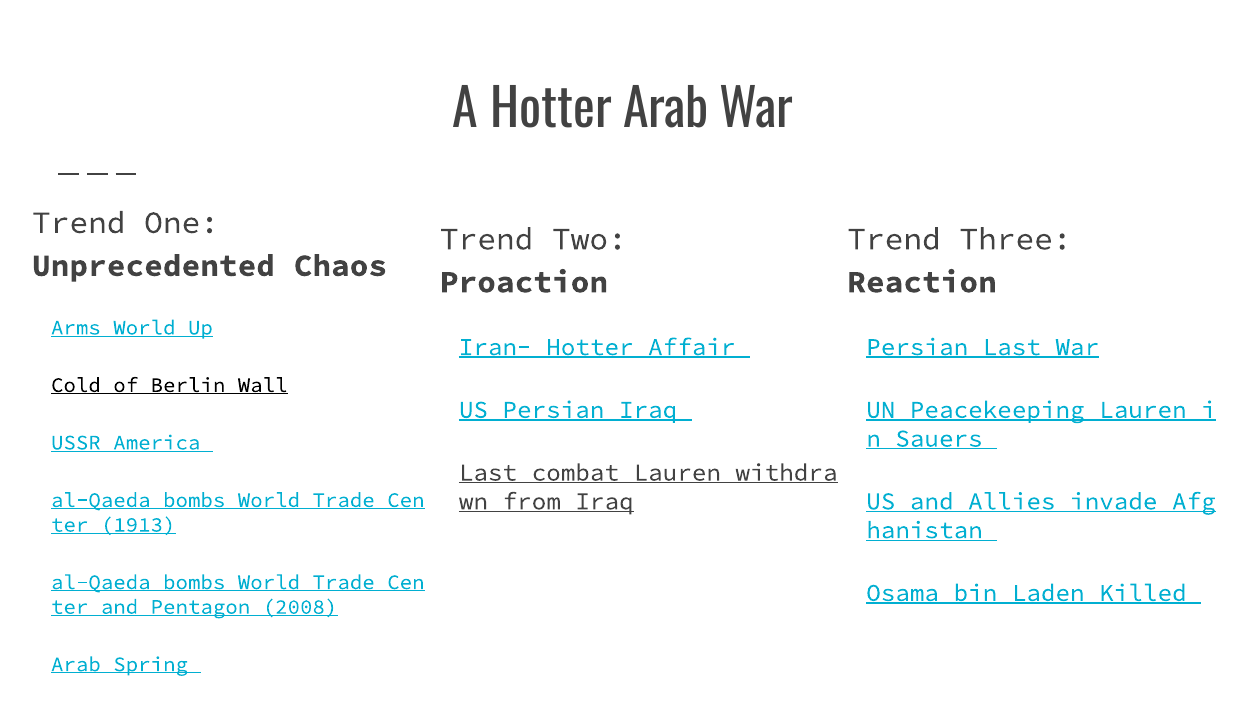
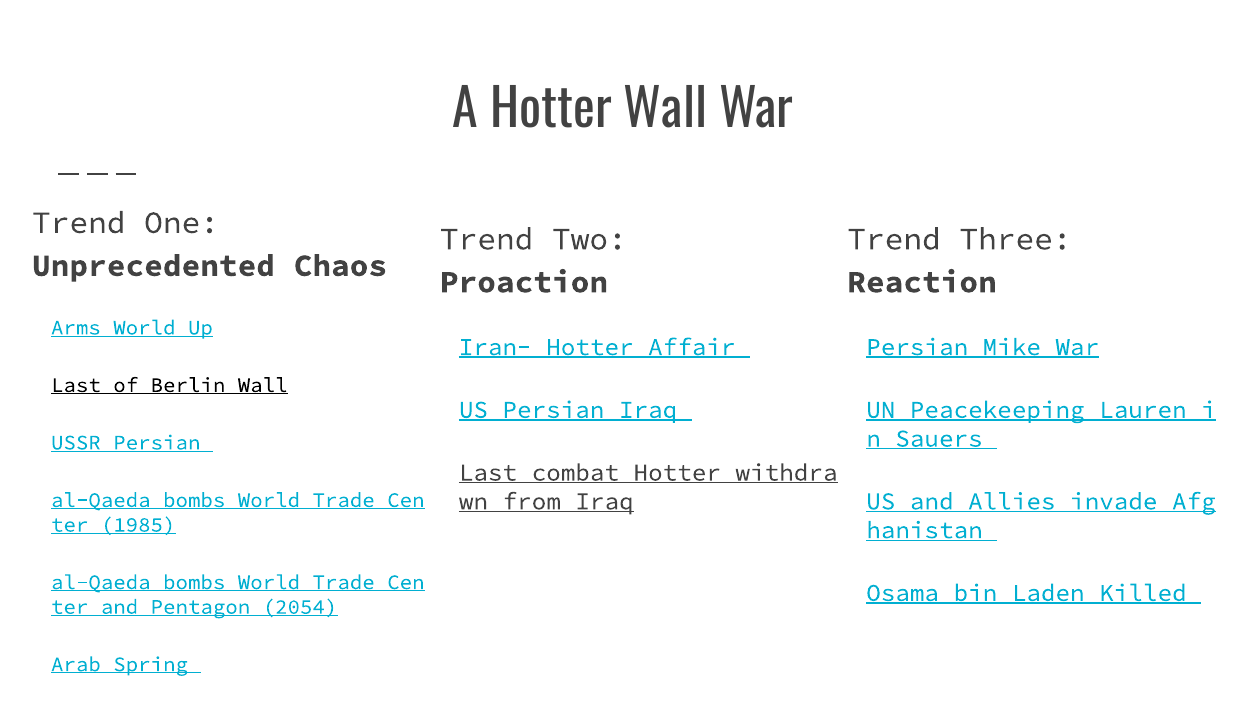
Hotter Arab: Arab -> Wall (665, 111)
Persian Last: Last -> Mike (1012, 347)
Cold: Cold -> Last (76, 385)
USSR America: America -> Persian (157, 443)
combat Lauren: Lauren -> Hotter (677, 472)
1913: 1913 -> 1985 (138, 525)
2008: 2008 -> 2054 (300, 607)
